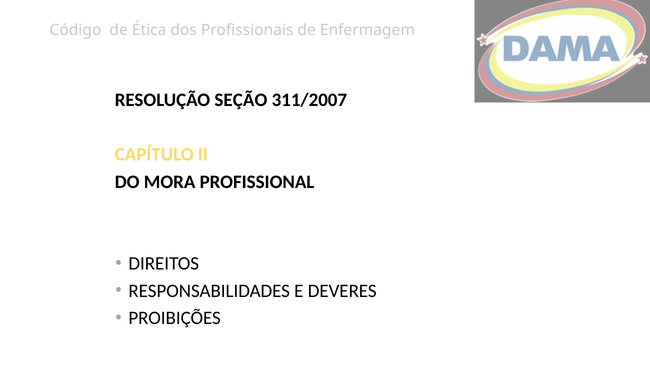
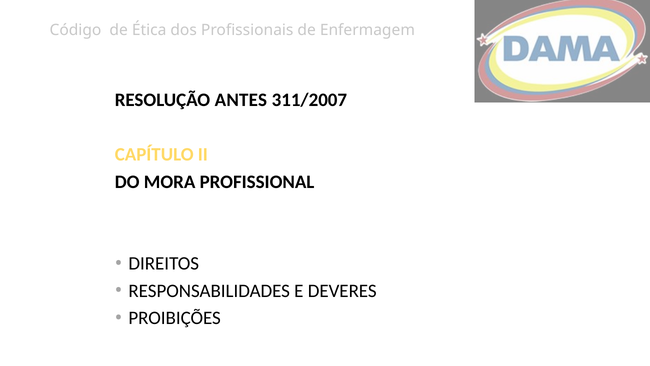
SEÇÃO: SEÇÃO -> ANTES (241, 100)
